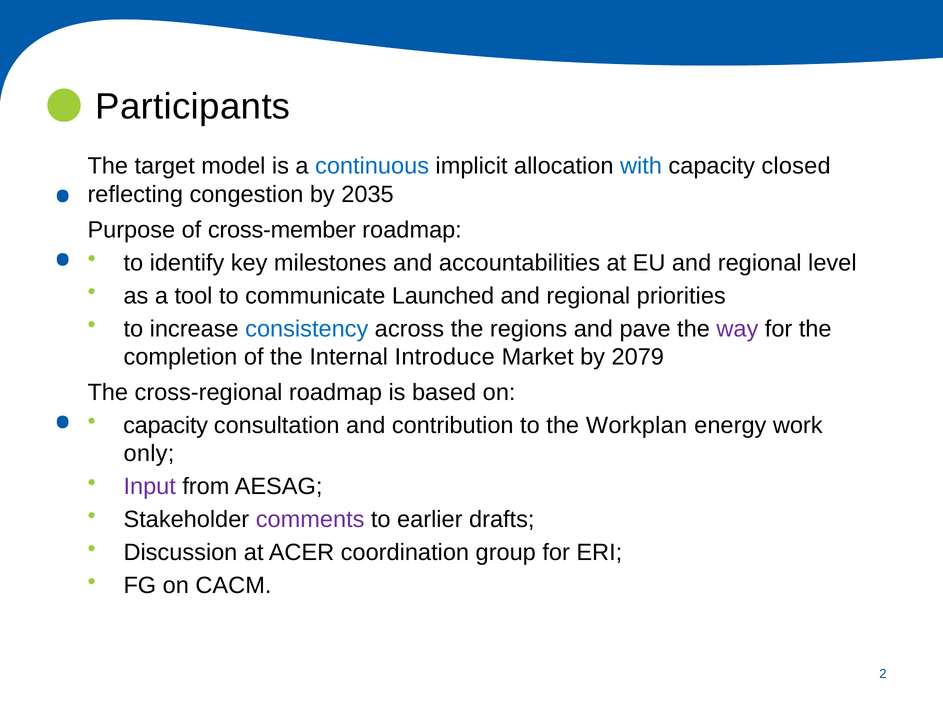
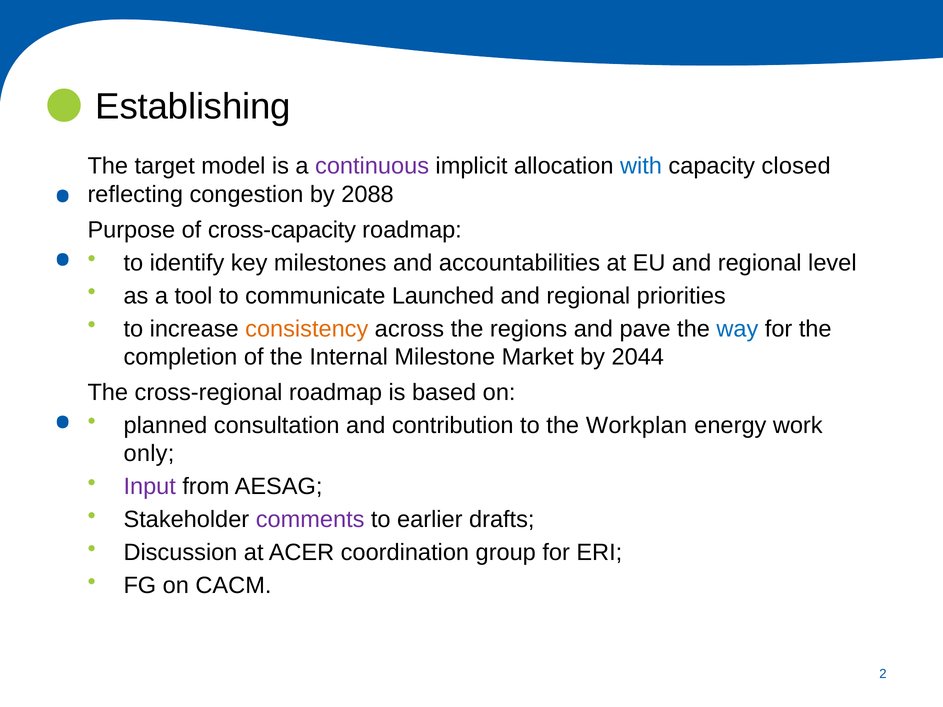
Participants: Participants -> Establishing (193, 106)
continuous colour: blue -> purple (372, 166)
2035: 2035 -> 2088 (368, 195)
cross-member: cross-member -> cross-capacity (282, 230)
consistency colour: blue -> orange (307, 329)
way colour: purple -> blue (737, 329)
Introduce: Introduce -> Milestone (445, 357)
2079: 2079 -> 2044 (638, 357)
capacity: capacity -> planned (165, 426)
